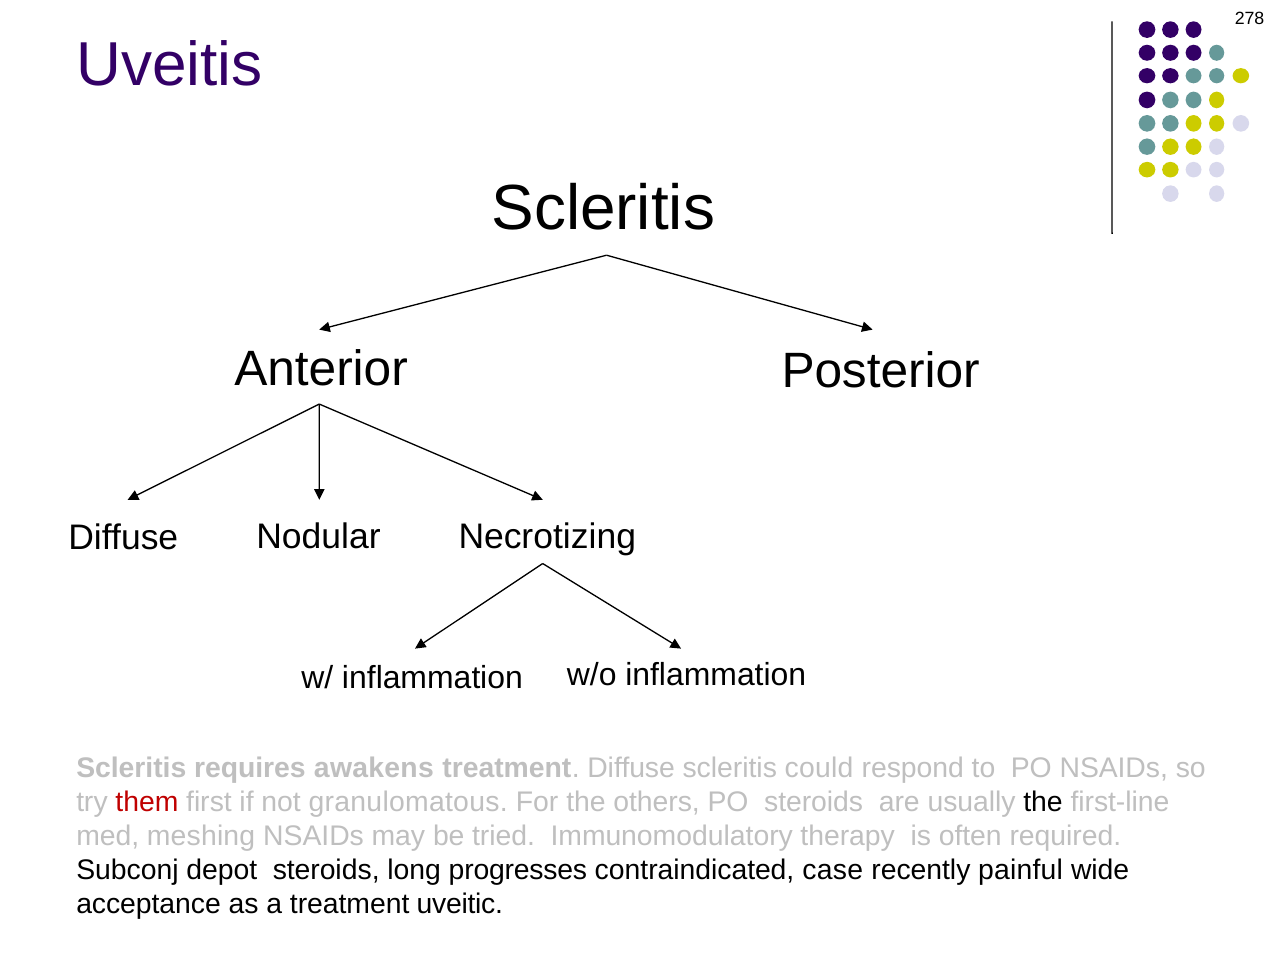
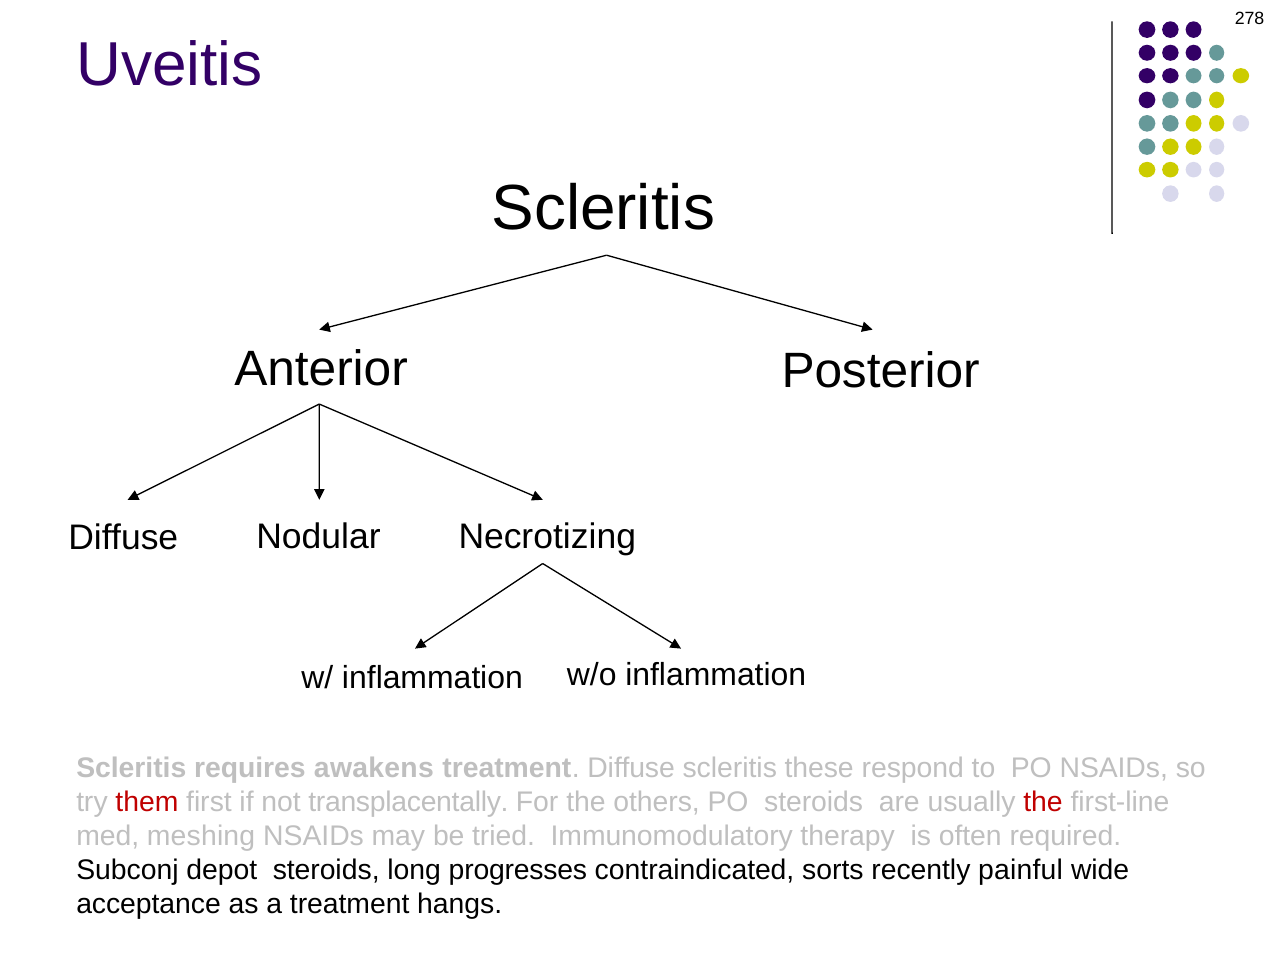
could: could -> these (819, 769)
granulomatous: granulomatous -> transplacentally (408, 803)
the colour: black -> red (1043, 803)
case: case -> sorts (833, 871)
uveitic: uveitic -> hangs (460, 905)
